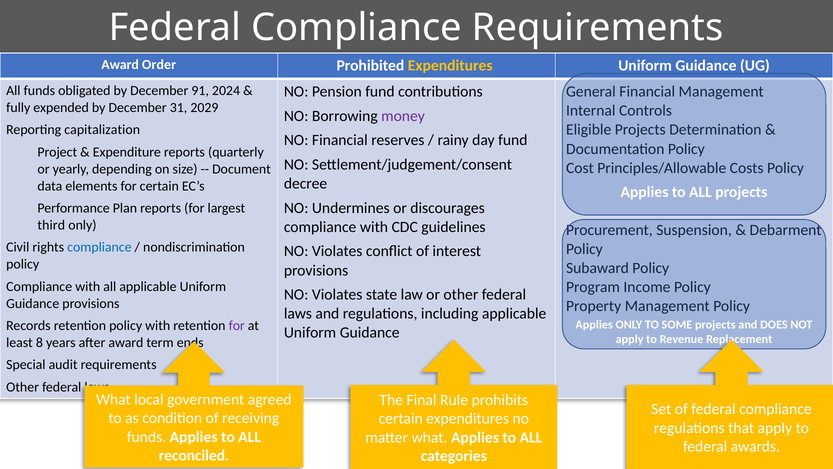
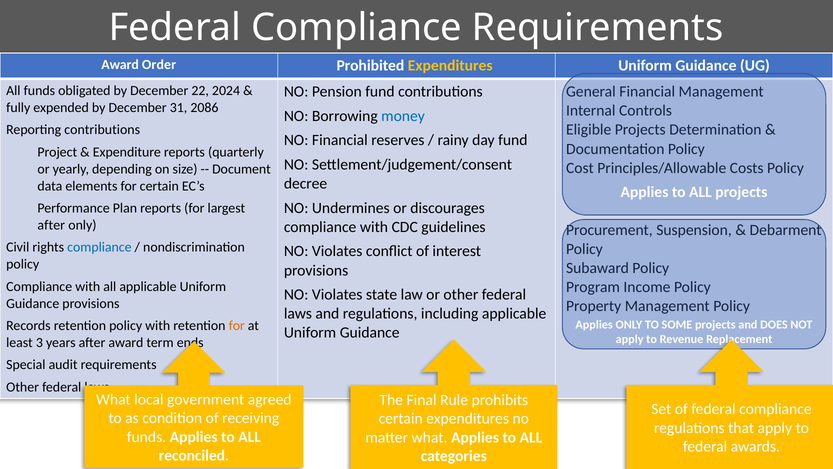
91: 91 -> 22 (200, 90)
2029: 2029 -> 2086 (204, 107)
money colour: purple -> blue (403, 116)
Reporting capitalization: capitalization -> contributions (102, 130)
third: third -> after (51, 225)
for colour: purple -> orange (237, 325)
8: 8 -> 3 (39, 342)
